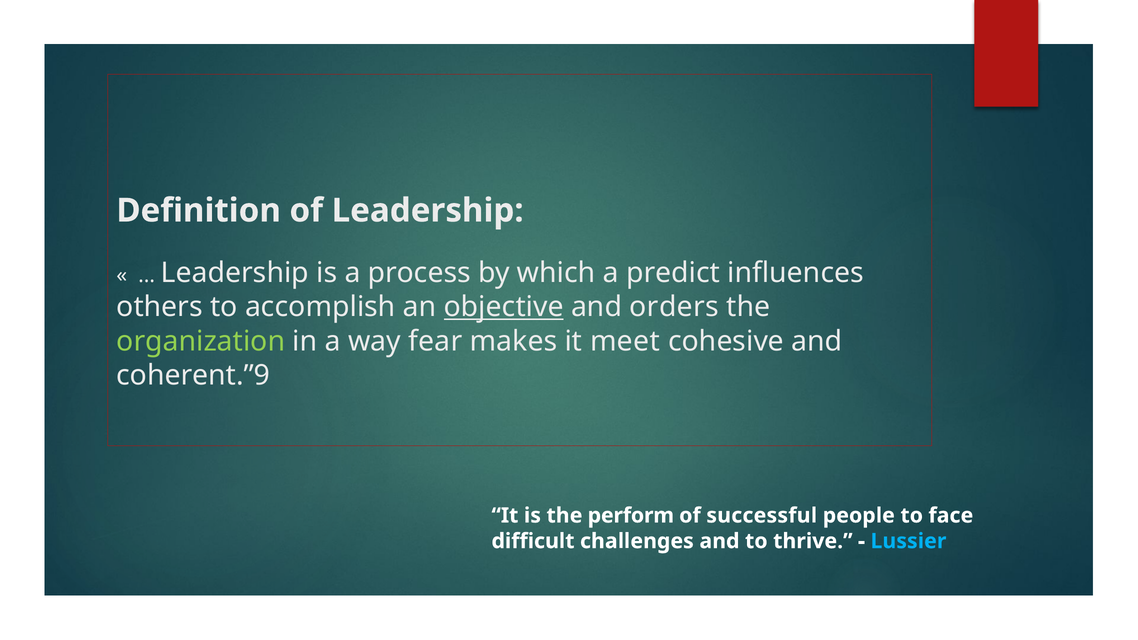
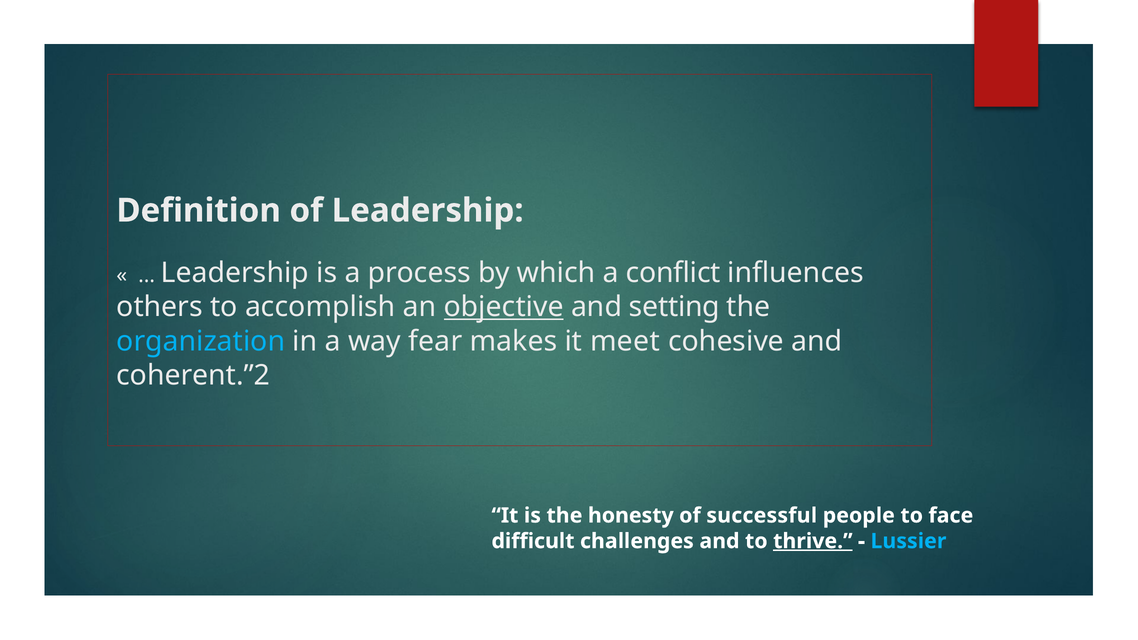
predict: predict -> conflict (673, 273)
orders: orders -> setting (674, 307)
organization colour: light green -> light blue (201, 341)
coherent.”9: coherent.”9 -> coherent.”2 (193, 375)
perform: perform -> honesty (631, 516)
thrive underline: none -> present (813, 541)
